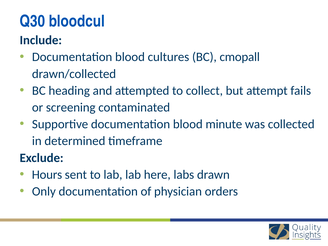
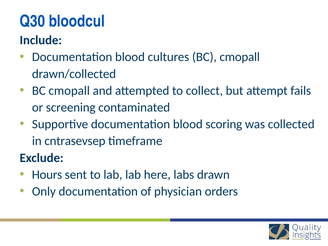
heading: heading -> cmopall (69, 91)
minute: minute -> scoring (224, 124)
determined: determined -> cntrasevsep (75, 141)
